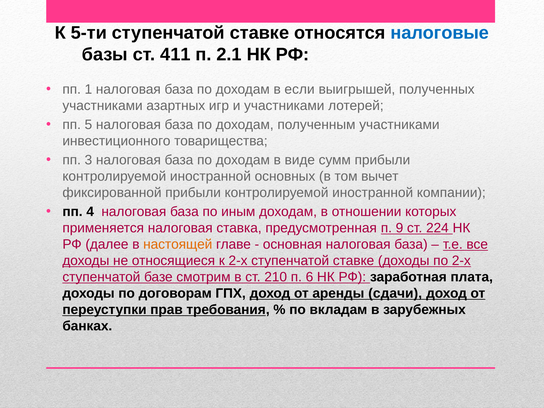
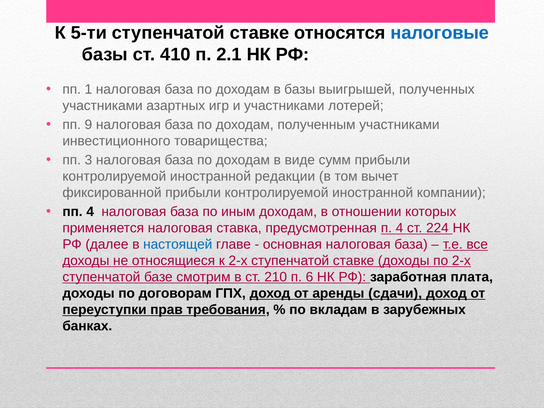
411: 411 -> 410 (175, 55)
в если: если -> базы (300, 89)
5: 5 -> 9 (88, 125)
основных: основных -> редакции (285, 176)
п 9: 9 -> 4 (399, 228)
настоящей colour: orange -> blue (178, 244)
